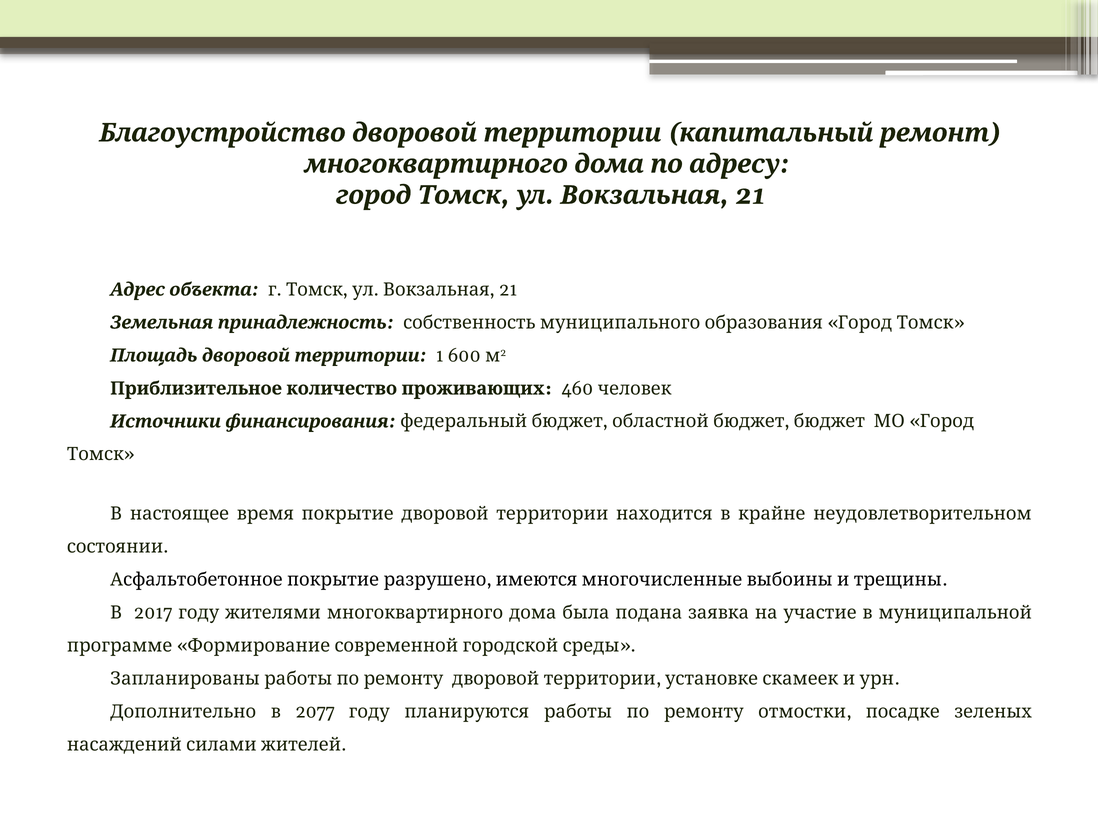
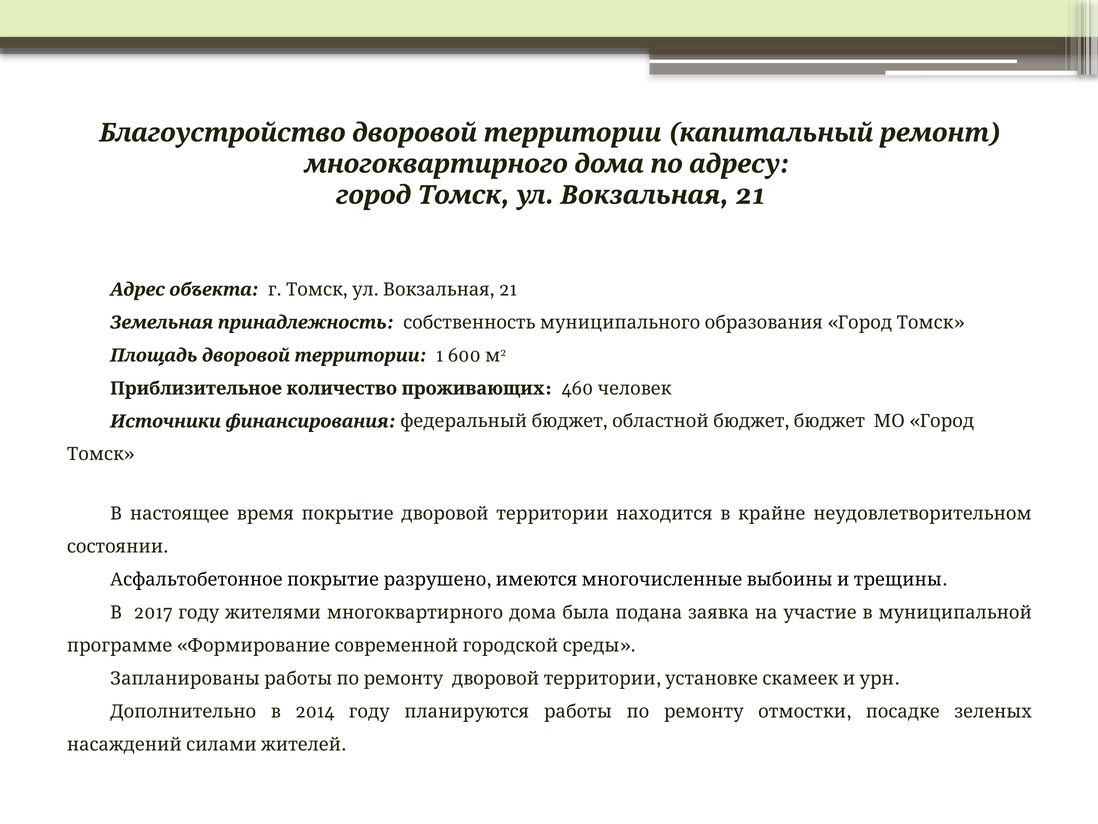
2077: 2077 -> 2014 (315, 711)
